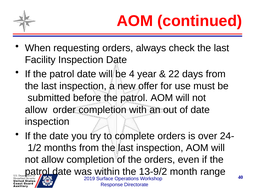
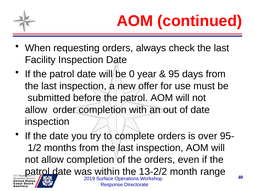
4: 4 -> 0 (132, 74)
22: 22 -> 95 (174, 74)
24-: 24- -> 95- (227, 136)
13-9/2: 13-9/2 -> 13-2/2 (153, 172)
